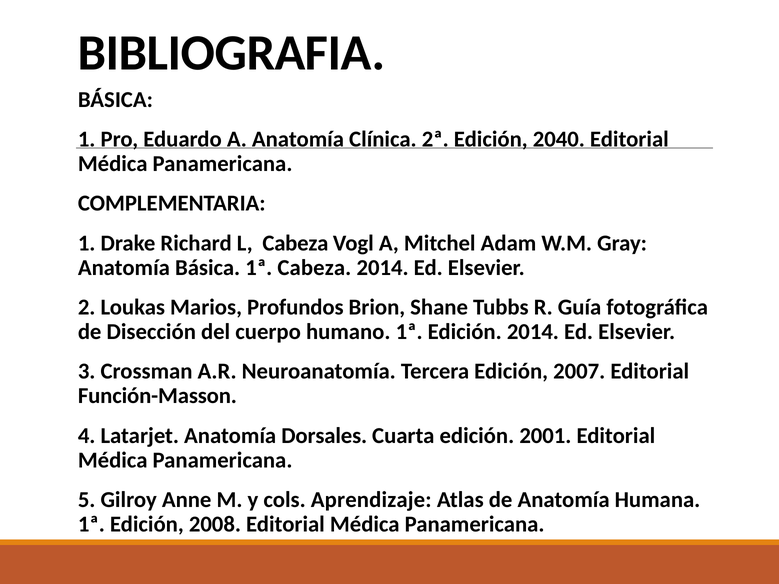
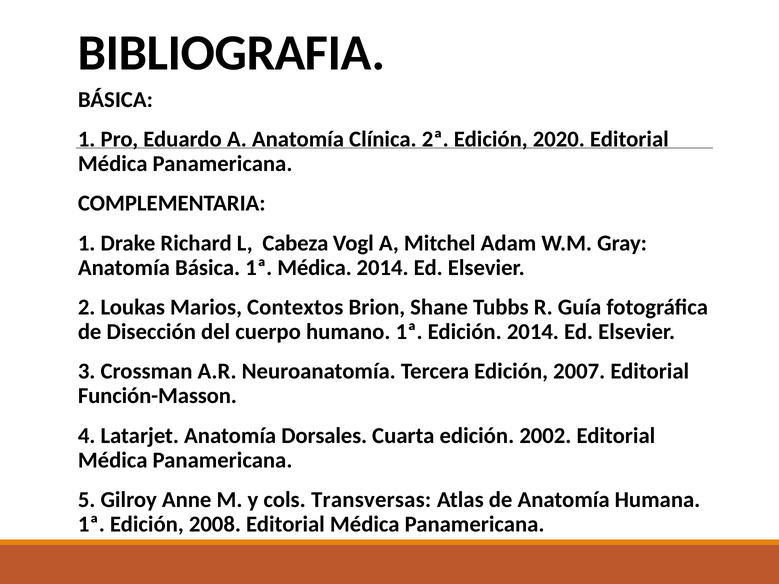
2040: 2040 -> 2020 (559, 139)
1ª Cabeza: Cabeza -> Médica (315, 268)
Profundos: Profundos -> Contextos (295, 307)
2001: 2001 -> 2002 (545, 436)
Aprendizaje: Aprendizaje -> Transversas (371, 500)
